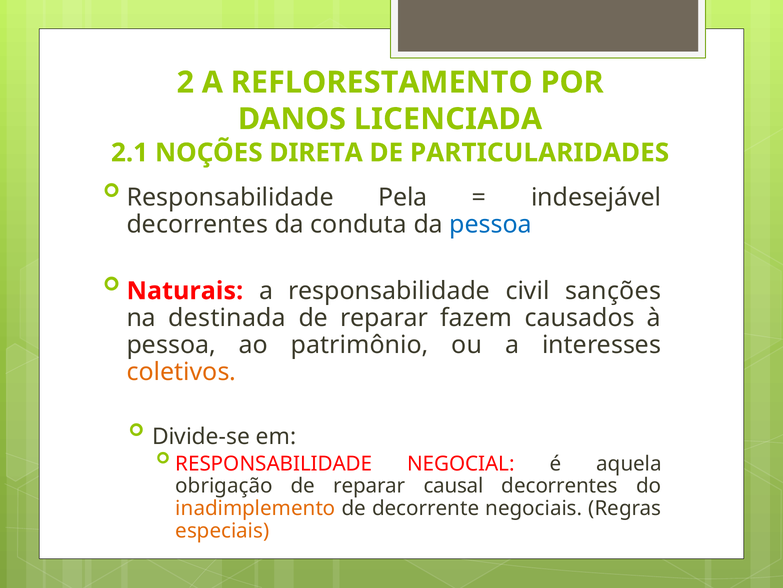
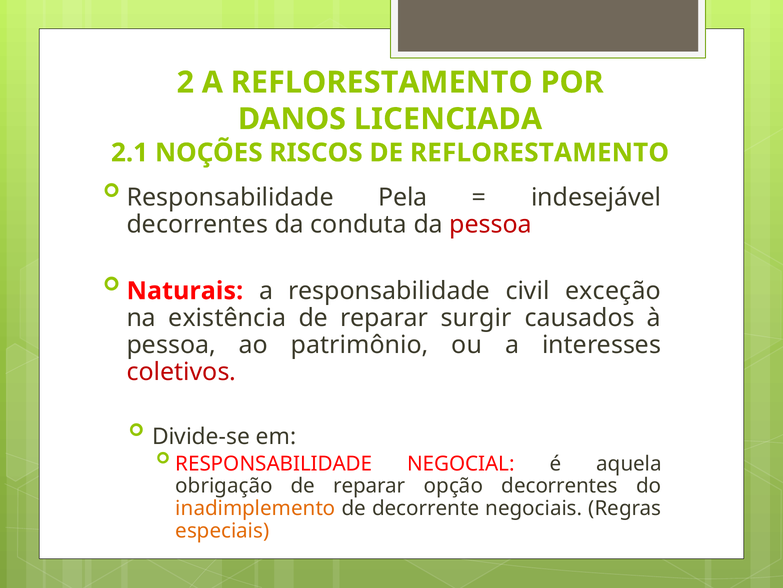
DIRETA: DIRETA -> RISCOS (316, 153)
DE PARTICULARIDADES: PARTICULARIDADES -> REFLORESTAMENTO (539, 153)
pessoa colour: blue -> red (491, 224)
sanções: sanções -> exceção (613, 291)
destinada: destinada -> existência (227, 318)
fazem: fazem -> surgir (476, 318)
coletivos colour: orange -> red (181, 372)
causal: causal -> opção (453, 485)
